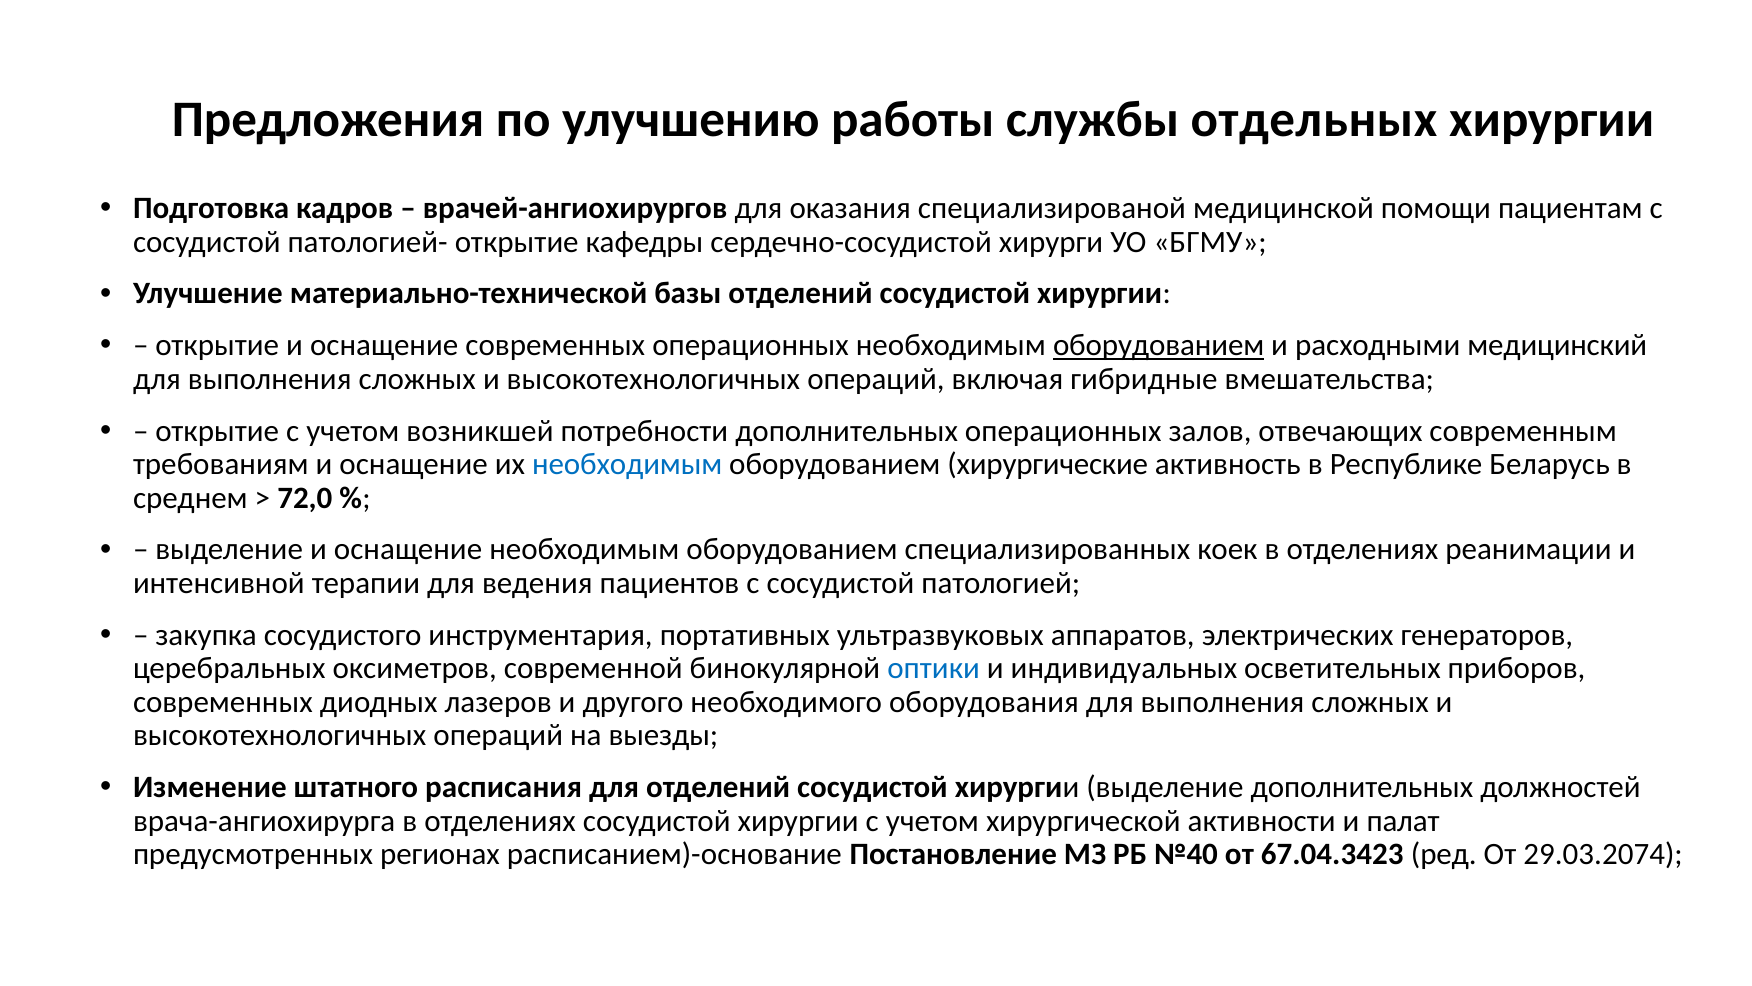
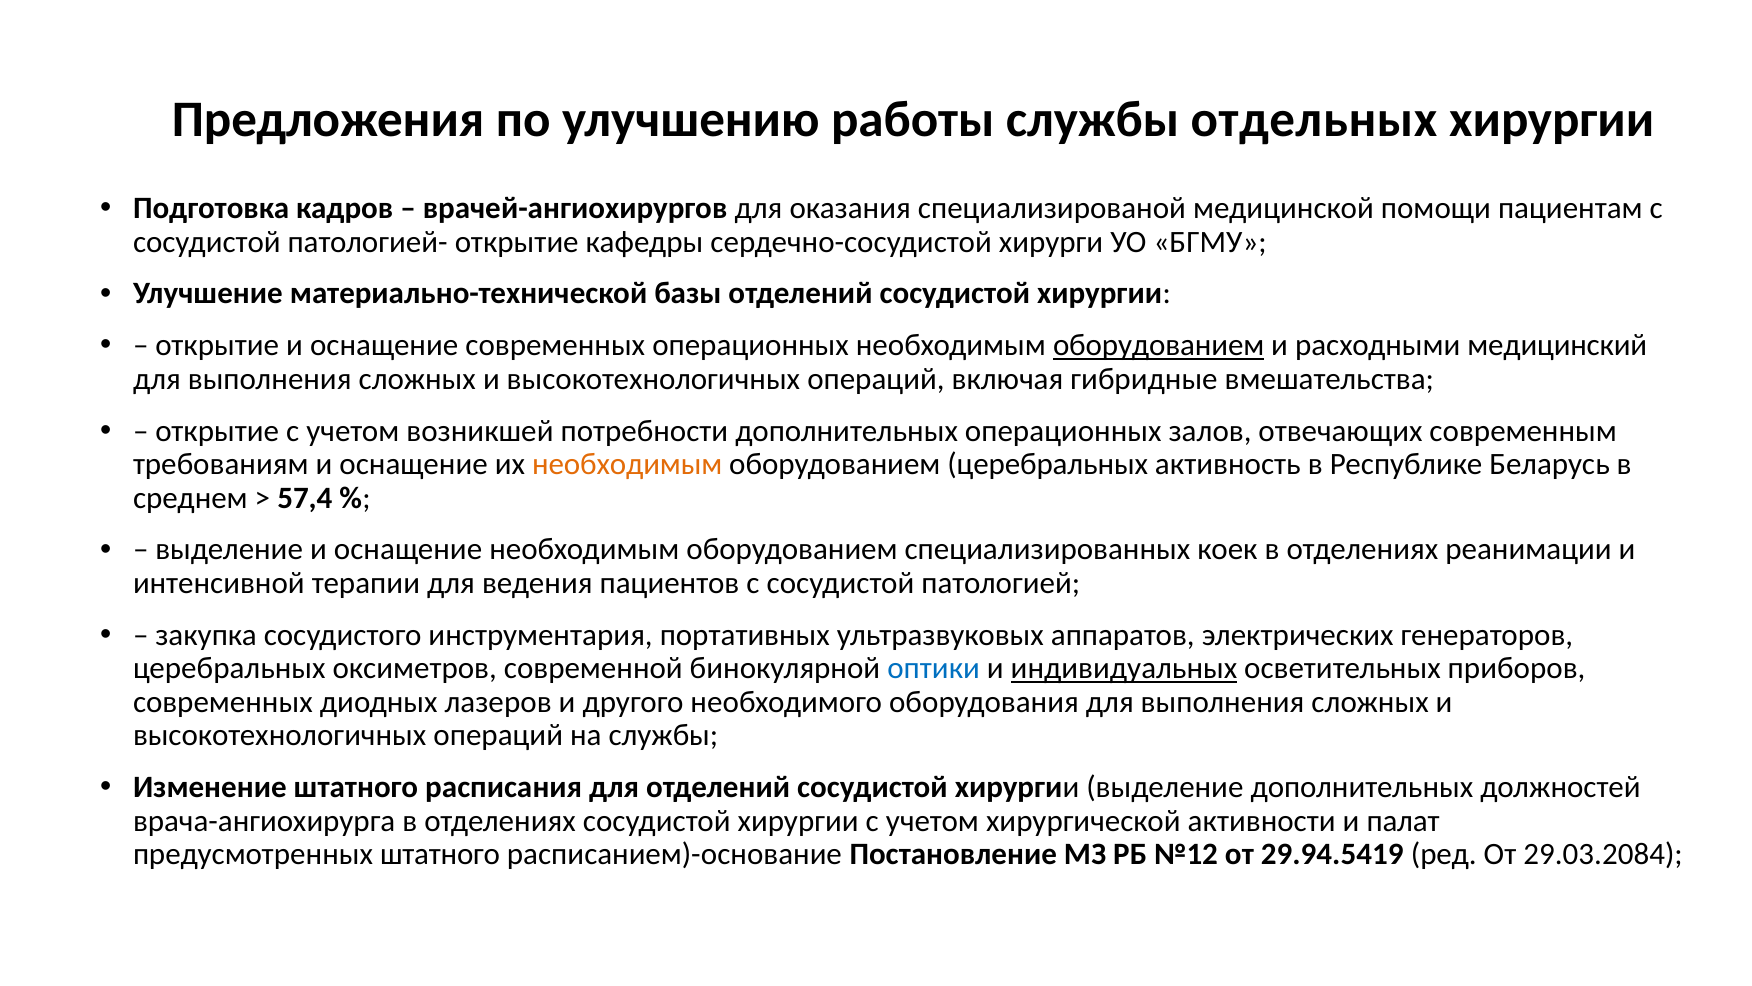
необходимым colour: blue -> orange (627, 464)
оборудованием хирургические: хирургические -> церебральных (1048, 464)
72,0: 72,0 -> 57,4 (305, 498)
индивидуальных underline: none -> present (1124, 668)
на выезды: выезды -> службы (663, 735)
предусмотренных регионах: регионах -> штатного (440, 854)
№40: №40 -> №12 (1186, 854)
67.04.3423: 67.04.3423 -> 29.94.5419 (1332, 854)
29.03.2074: 29.03.2074 -> 29.03.2084 (1603, 854)
